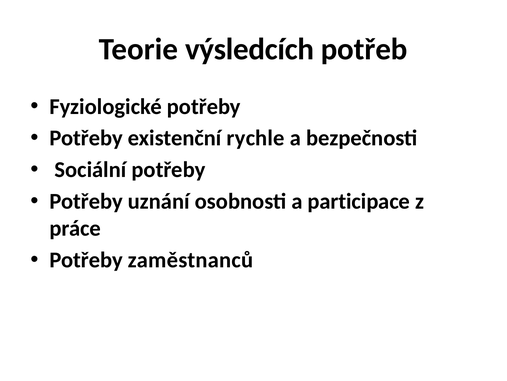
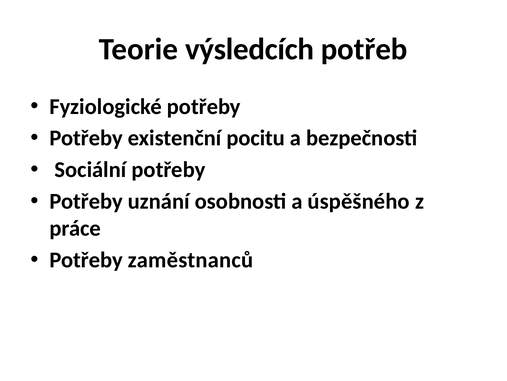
rychle: rychle -> pocitu (256, 138)
participace: participace -> úspěšného (359, 201)
